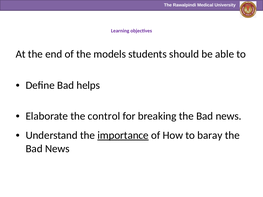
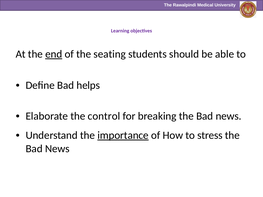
end underline: none -> present (54, 54)
models: models -> seating (110, 54)
baray: baray -> stress (210, 135)
